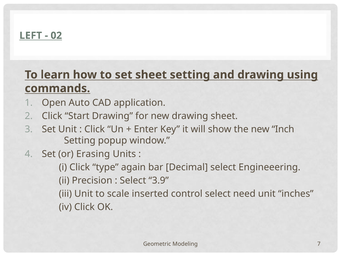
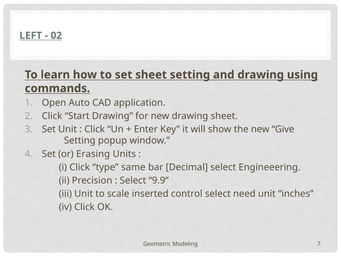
Inch: Inch -> Give (283, 129)
again: again -> same (133, 167)
3.9: 3.9 -> 9.9 (159, 180)
